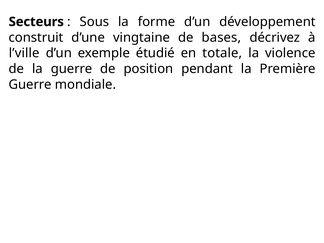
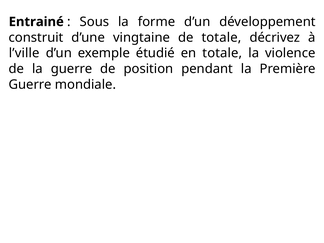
Secteurs: Secteurs -> Entrainé (36, 22)
de bases: bases -> totale (221, 37)
